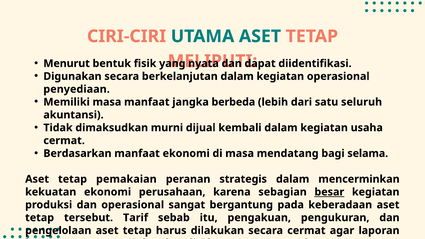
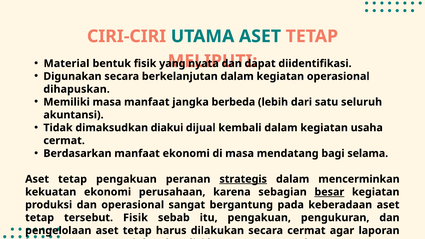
Menurut: Menurut -> Material (67, 63)
penyediaan: penyediaan -> dihapuskan (77, 89)
murni: murni -> diakui (167, 128)
tetap pemakaian: pemakaian -> pengakuan (126, 179)
strategis underline: none -> present (243, 179)
tersebut Tarif: Tarif -> Fisik (135, 218)
